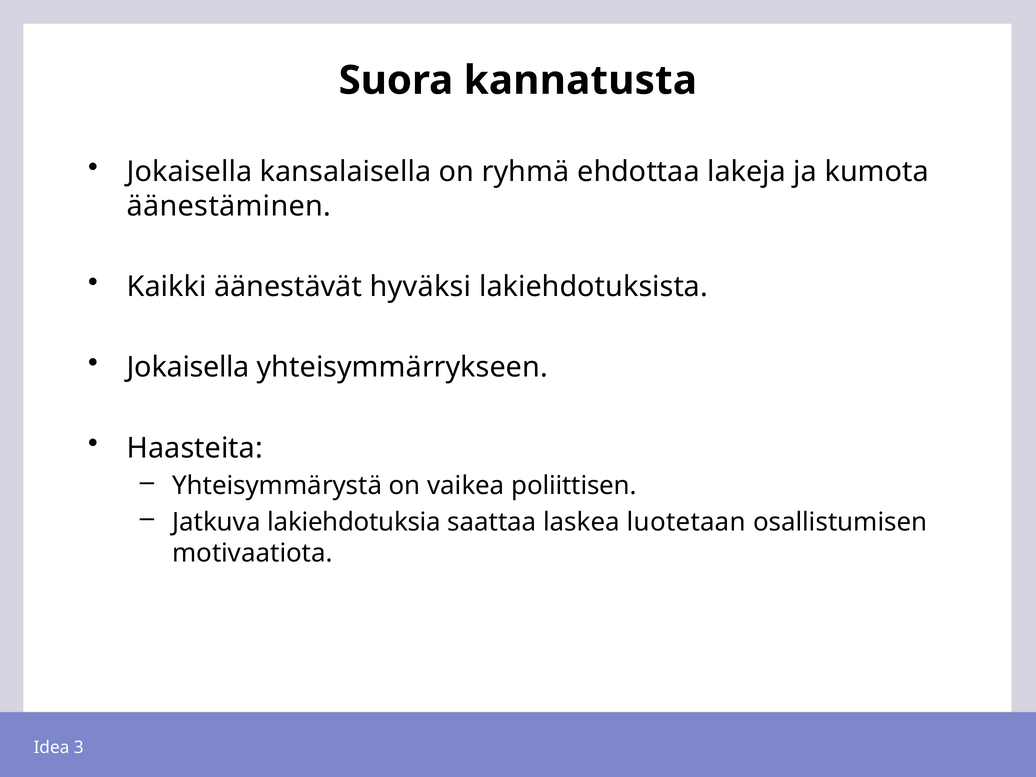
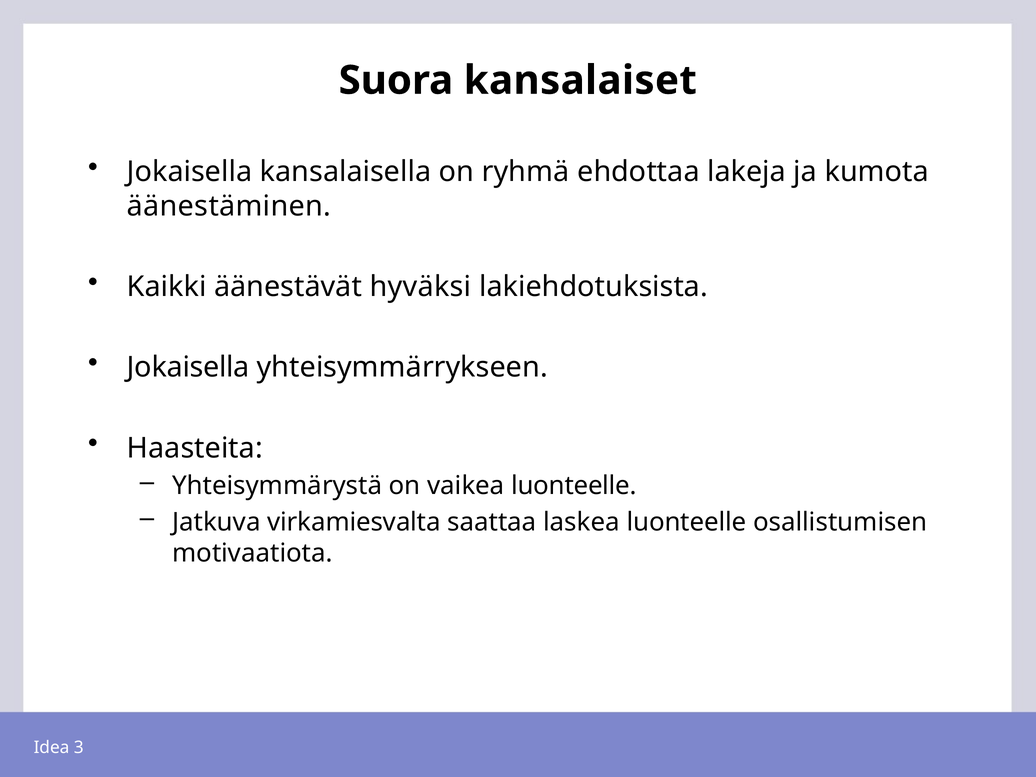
kannatusta: kannatusta -> kansalaiset (580, 80)
vaikea poliittisen: poliittisen -> luonteelle (574, 486)
lakiehdotuksia: lakiehdotuksia -> virkamiesvalta (354, 522)
laskea luotetaan: luotetaan -> luonteelle (687, 522)
